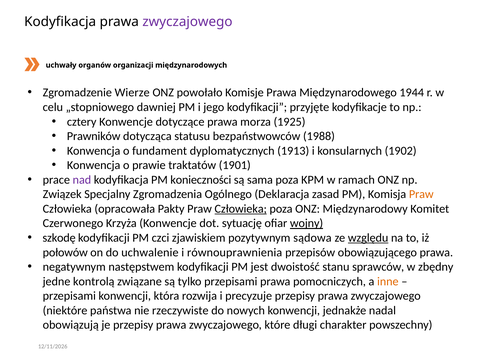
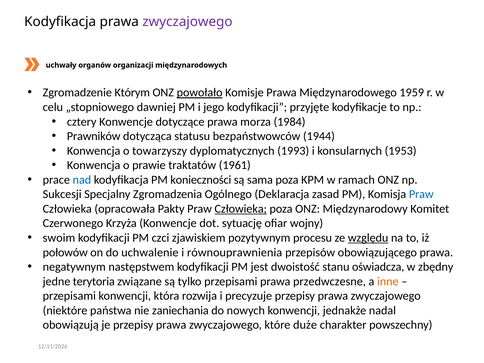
Wierze: Wierze -> Którym (132, 93)
powołało underline: none -> present (200, 93)
1944: 1944 -> 1959 (412, 93)
1925: 1925 -> 1984 (290, 122)
1988: 1988 -> 1944 (319, 136)
fundament: fundament -> towarzyszy (160, 151)
1913: 1913 -> 1993 (293, 151)
1902: 1902 -> 1953 (401, 151)
1901: 1901 -> 1961 (235, 165)
nad colour: purple -> blue (82, 180)
Związek: Związek -> Sukcesji (62, 194)
Praw colour: orange -> blue (421, 194)
wojny underline: present -> none (307, 223)
szkodę: szkodę -> swoim (59, 238)
sądowa: sądowa -> procesu (313, 238)
sprawców: sprawców -> oświadcza (378, 267)
kontrolą: kontrolą -> terytoria (94, 281)
pomocniczych: pomocniczych -> przedwczesne (329, 281)
rzeczywiste: rzeczywiste -> zaniechania (180, 310)
długi: długi -> duże (305, 325)
